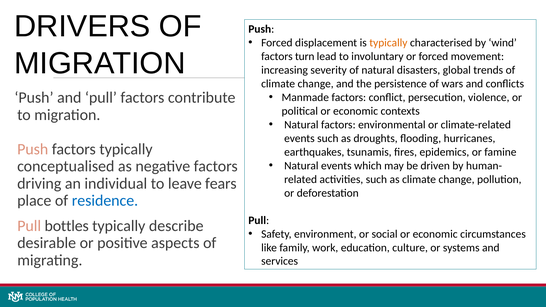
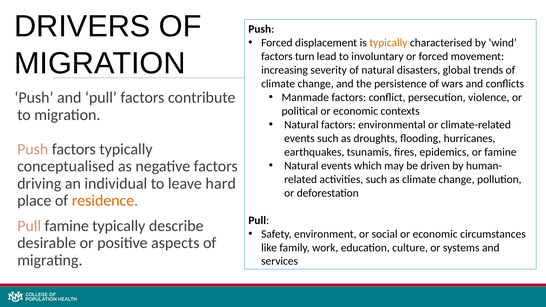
fears: fears -> hard (221, 184)
residence colour: blue -> orange (105, 201)
Pull bottles: bottles -> famine (67, 226)
